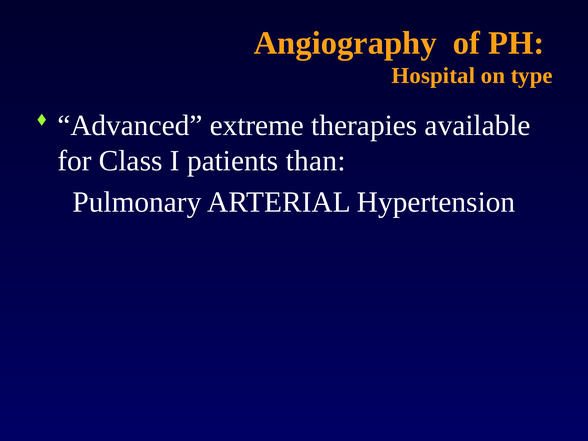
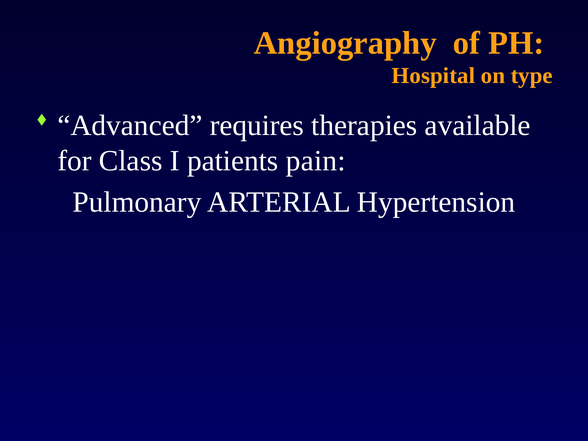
extreme: extreme -> requires (257, 126)
than: than -> pain (316, 161)
